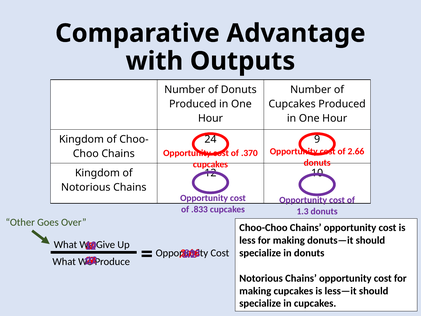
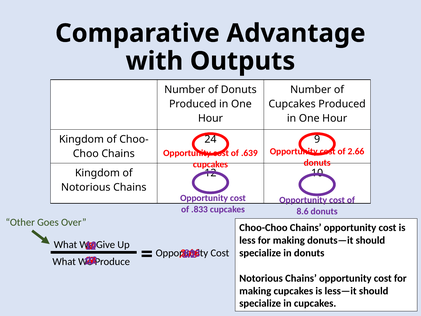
.370: .370 -> .639 (249, 153)
1.3: 1.3 -> 8.6 (303, 211)
